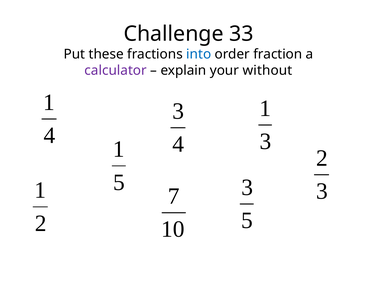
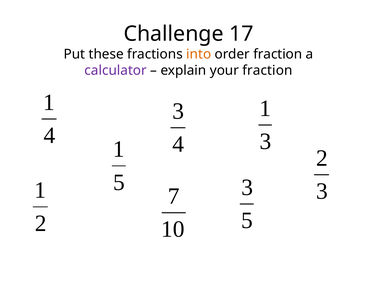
33: 33 -> 17 (241, 34)
into colour: blue -> orange (199, 54)
your without: without -> fraction (267, 70)
